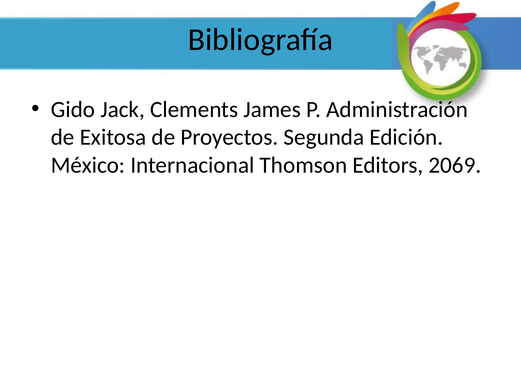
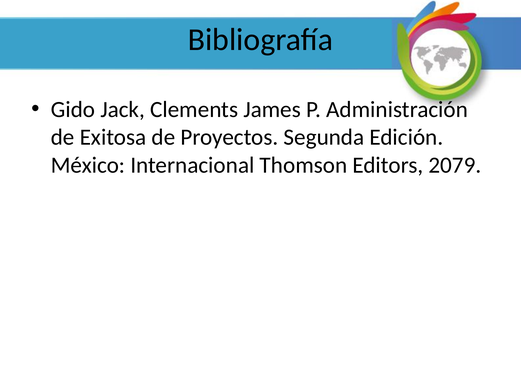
2069: 2069 -> 2079 (455, 165)
